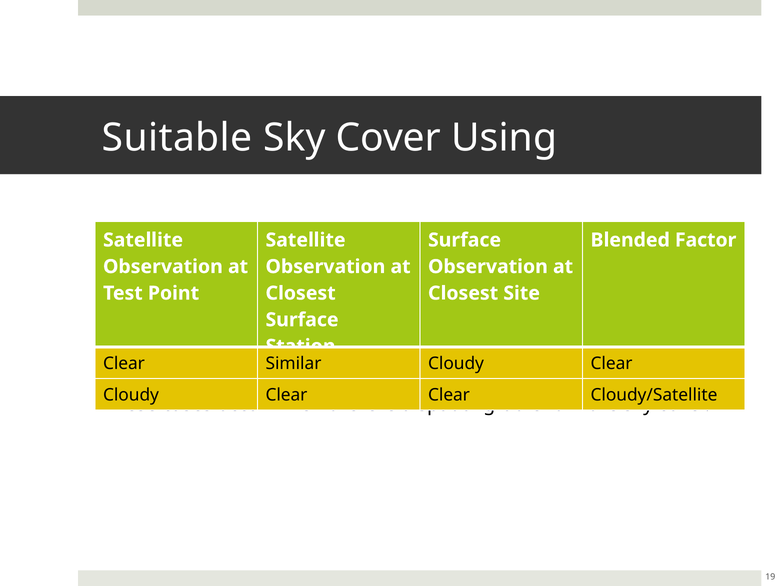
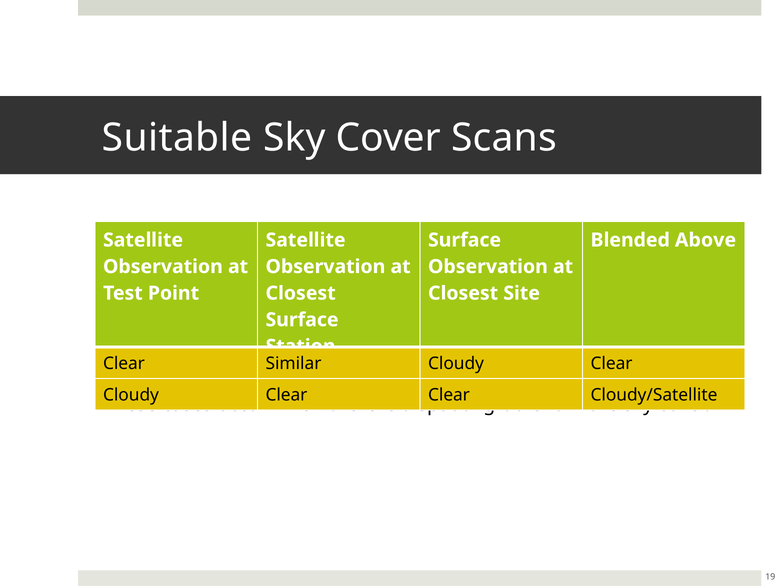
Using: Using -> Scans (504, 138)
Factor: Factor -> Above (706, 240)
